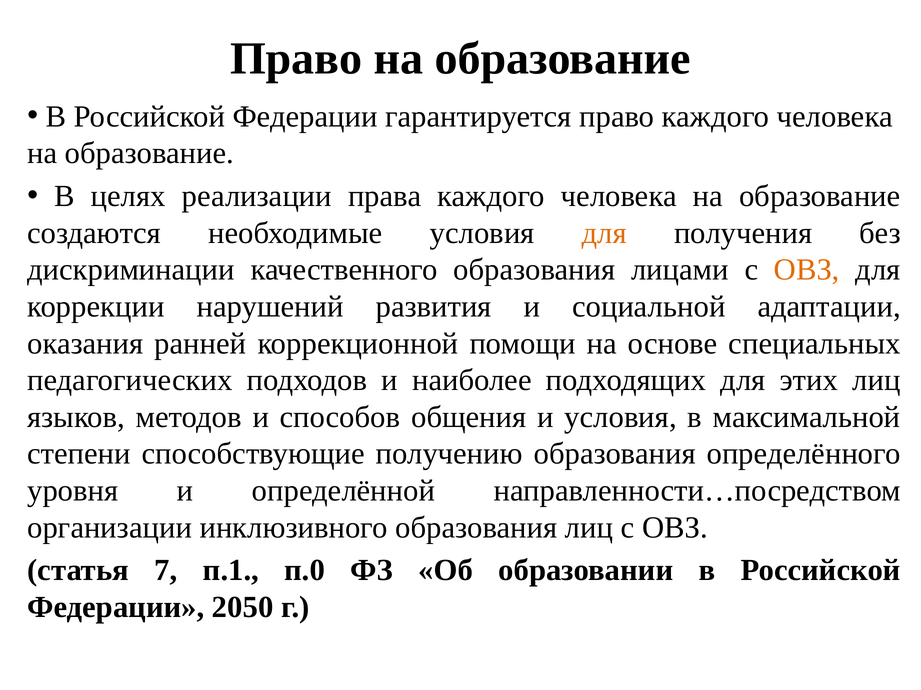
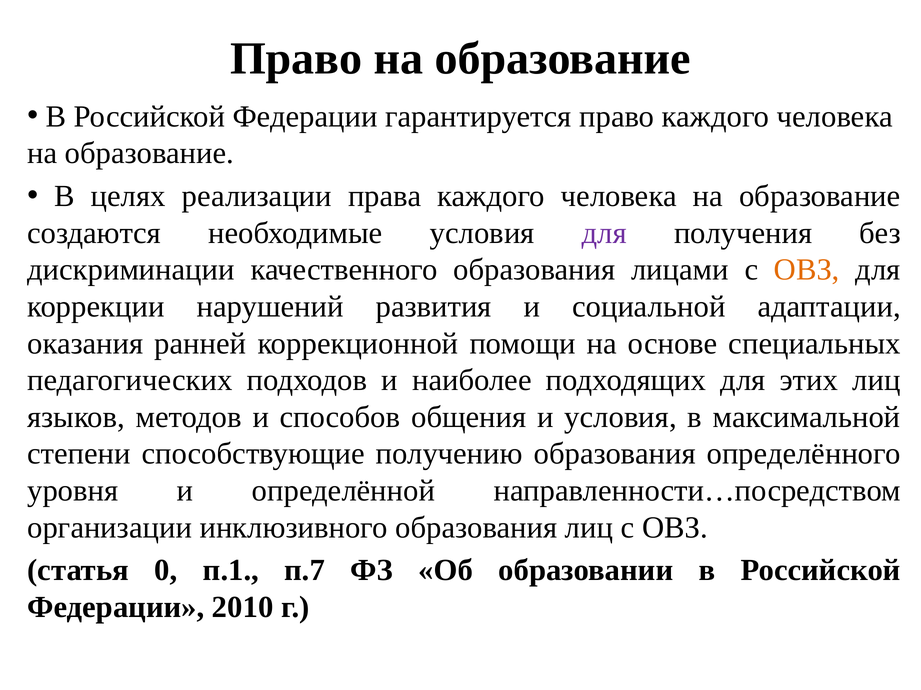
для colour: orange -> purple (604, 233)
7: 7 -> 0 (166, 571)
п.0: п.0 -> п.7 (305, 571)
2050: 2050 -> 2010 (243, 608)
